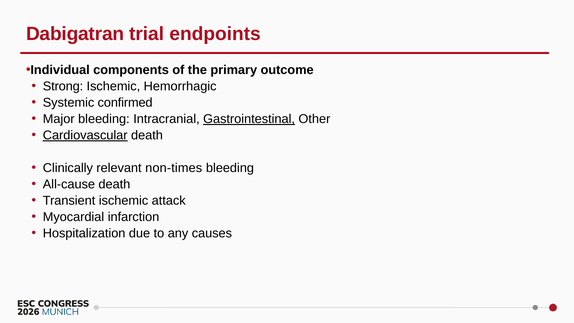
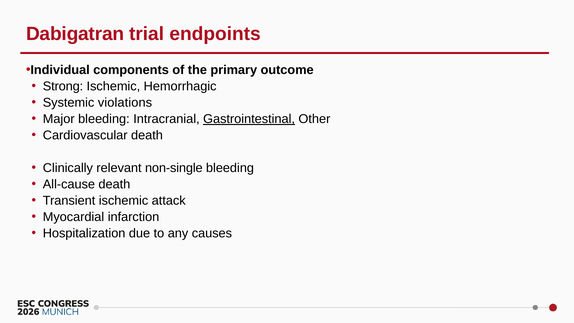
confirmed: confirmed -> violations (125, 103)
Cardiovascular underline: present -> none (85, 135)
non-times: non-times -> non-single (174, 168)
